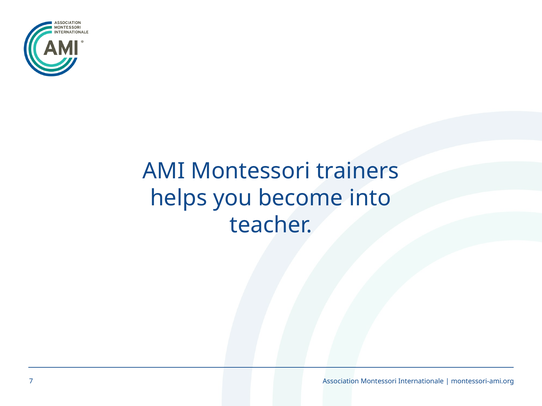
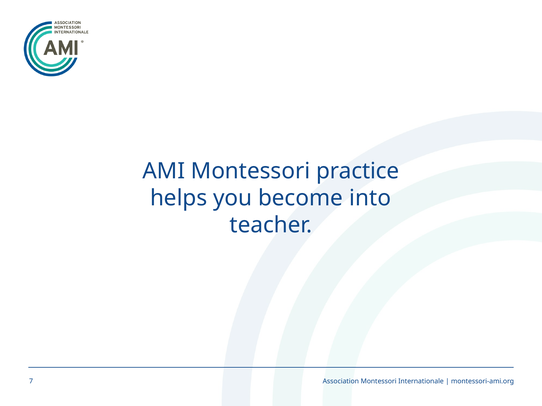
trainers: trainers -> practice (358, 171)
